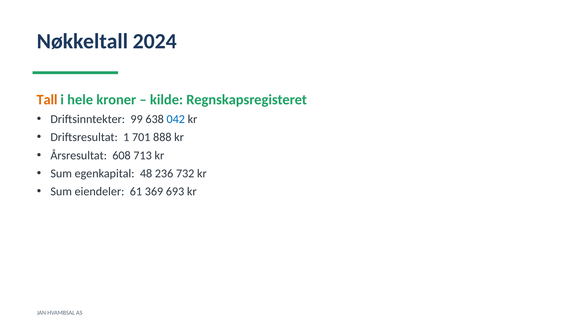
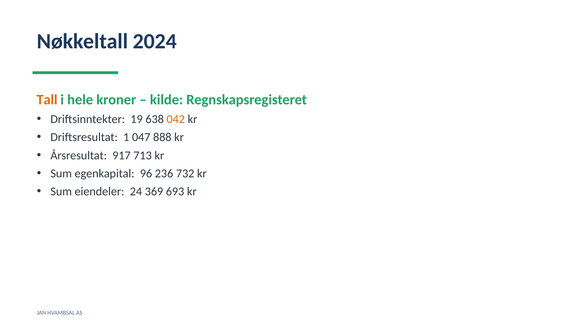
99: 99 -> 19 (137, 119)
042 colour: blue -> orange (176, 119)
701: 701 -> 047 (141, 137)
608: 608 -> 917 (122, 155)
48: 48 -> 96 (146, 173)
61: 61 -> 24 (136, 191)
